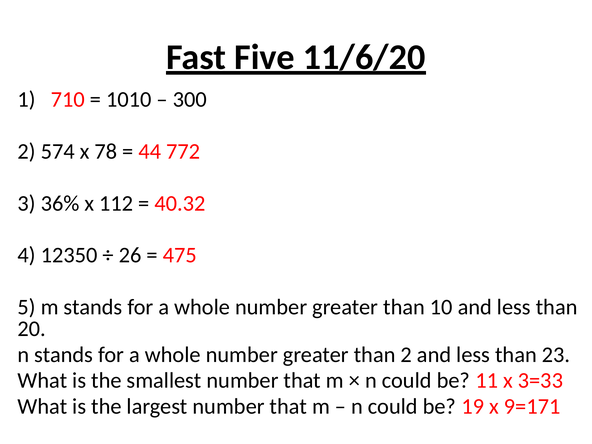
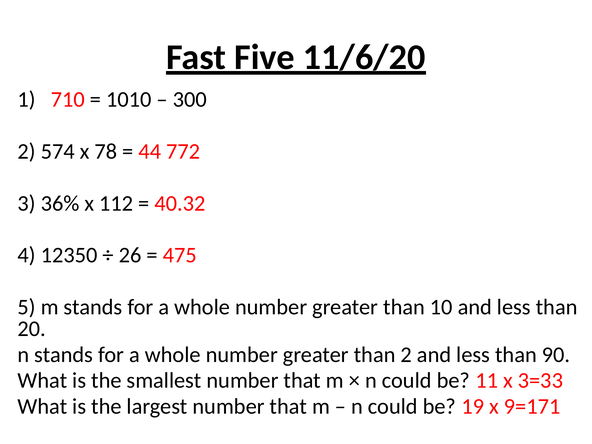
23: 23 -> 90 (556, 355)
